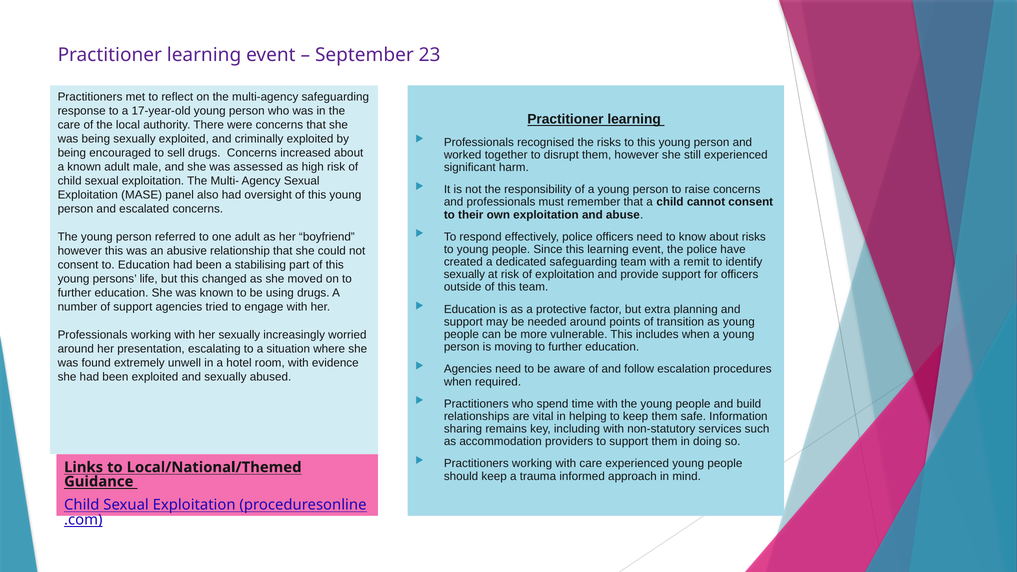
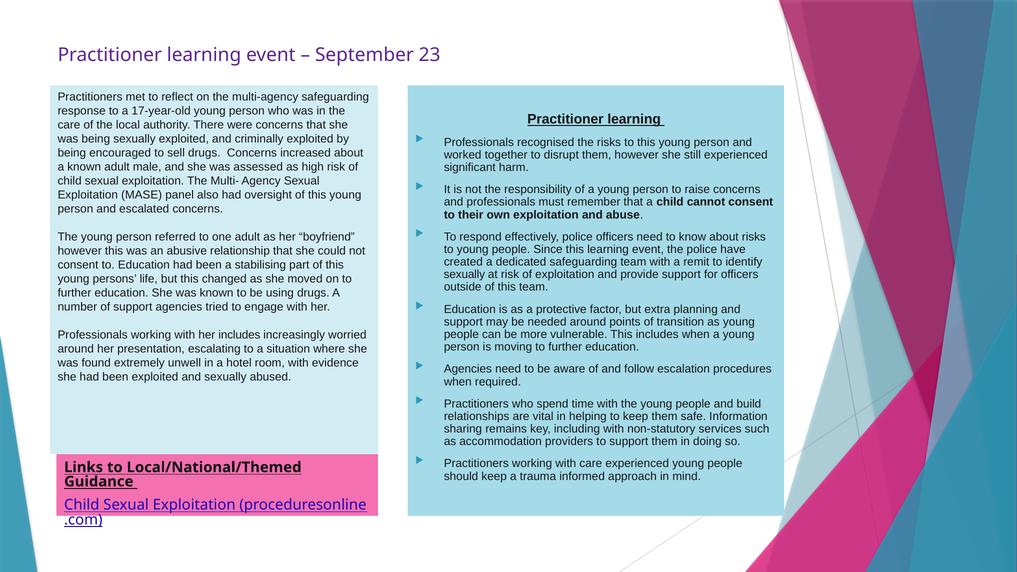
her sexually: sexually -> includes (239, 335)
